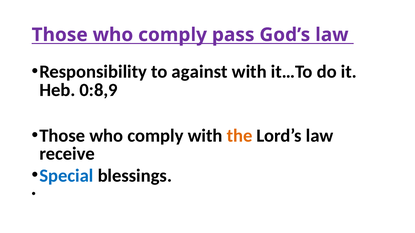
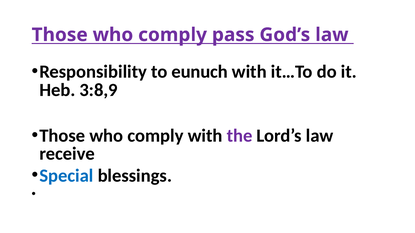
against: against -> eunuch (200, 72)
0:8,9: 0:8,9 -> 3:8,9 (99, 90)
the colour: orange -> purple (240, 136)
